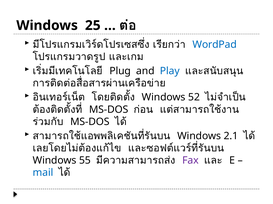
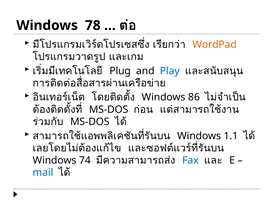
25: 25 -> 78 (93, 26)
WordPad colour: blue -> orange (215, 45)
52: 52 -> 86 (194, 98)
2.1: 2.1 -> 1.1 (231, 136)
55: 55 -> 74 (85, 161)
Fax colour: purple -> blue (191, 161)
